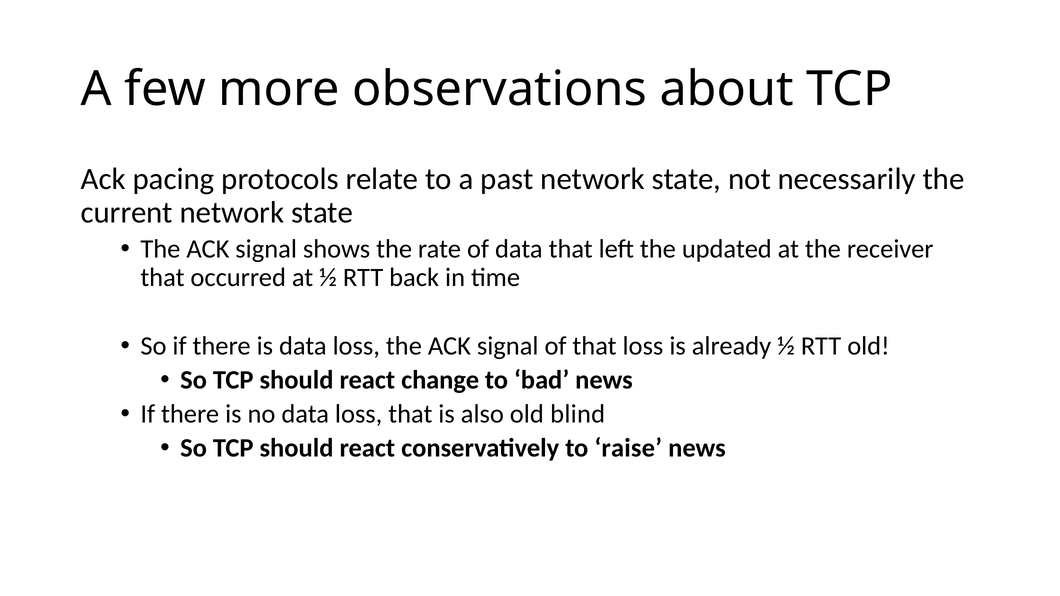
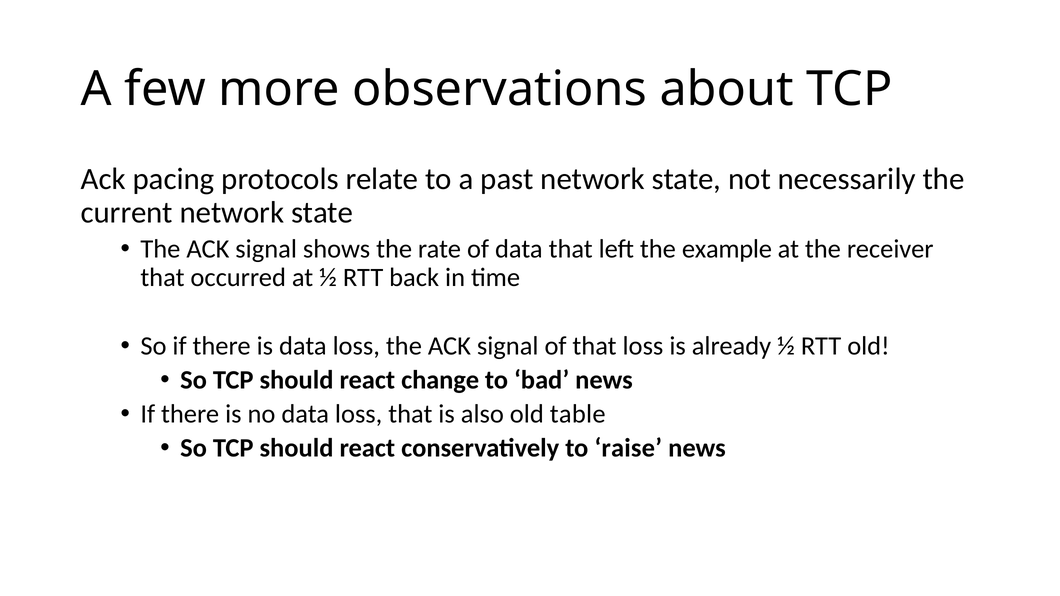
updated: updated -> example (727, 249)
blind: blind -> table (578, 414)
